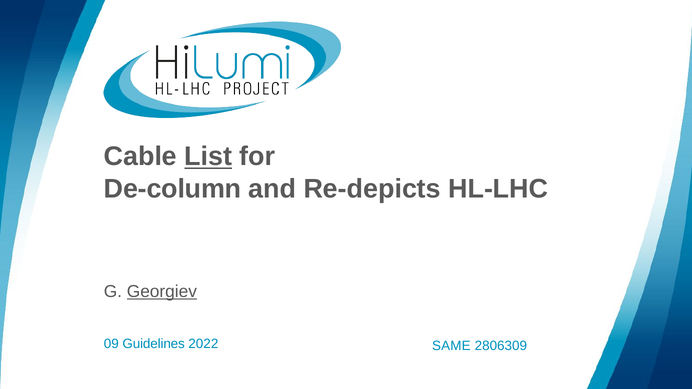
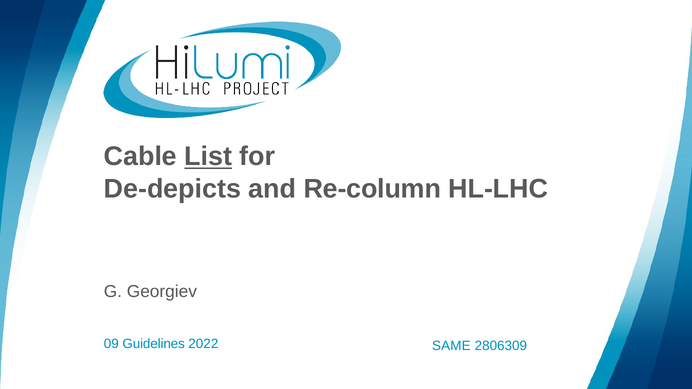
De-column: De-column -> De-depicts (172, 189)
Re-depicts: Re-depicts -> Re-column (372, 189)
Georgiev underline: present -> none (162, 292)
